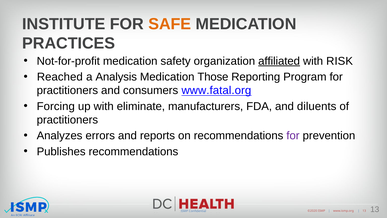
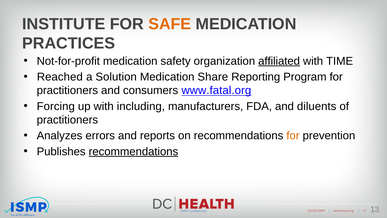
RISK: RISK -> TIME (340, 61)
Analysis: Analysis -> Solution (116, 77)
Those: Those -> Share (213, 77)
eliminate: eliminate -> including (141, 106)
for colour: purple -> orange (293, 136)
recommendations underline: none -> present (133, 151)
